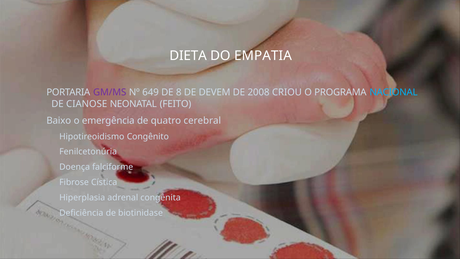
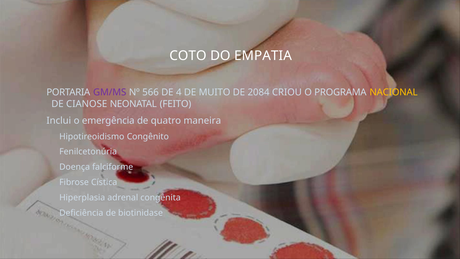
DIETA: DIETA -> COTO (188, 56)
649: 649 -> 566 (151, 92)
8: 8 -> 4 (179, 92)
DEVEM: DEVEM -> MUITO (215, 92)
2008: 2008 -> 2084 (259, 92)
NACIONAL colour: light blue -> yellow (394, 92)
Baixo: Baixo -> Inclui (59, 120)
cerebral: cerebral -> maneira (202, 120)
